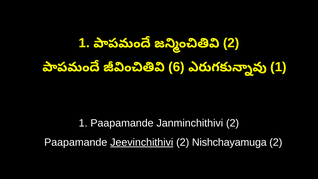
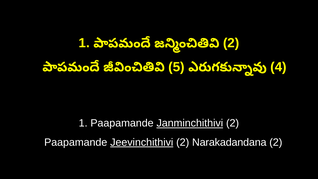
6: 6 -> 5 (177, 67)
1: 1 -> 4 (278, 67)
Janminchithivi underline: none -> present (190, 123)
Nishchayamuga: Nishchayamuga -> Narakadandana (229, 142)
